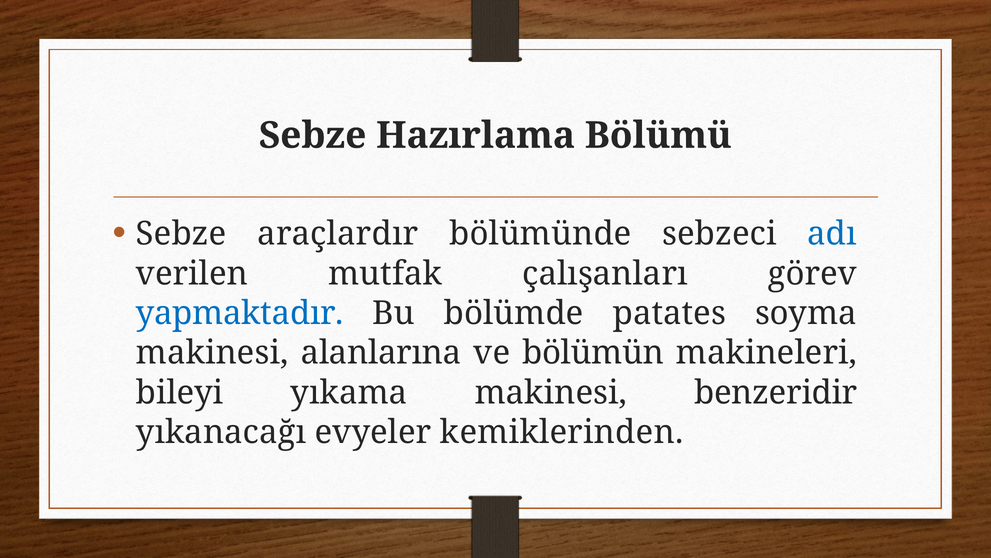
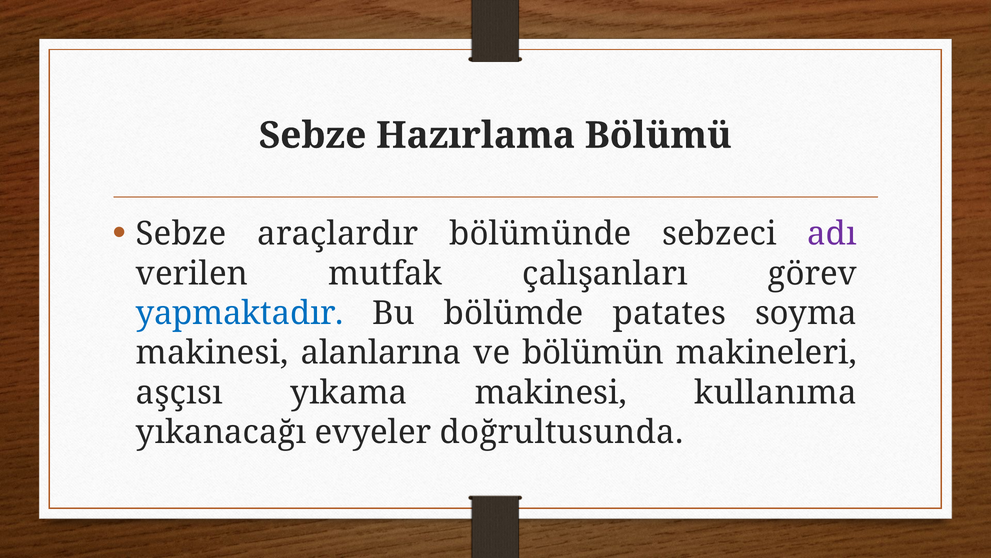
adı colour: blue -> purple (832, 234)
bileyi: bileyi -> aşçısı (179, 392)
benzeridir: benzeridir -> kullanıma (776, 392)
kemiklerinden: kemiklerinden -> doğrultusunda (562, 432)
